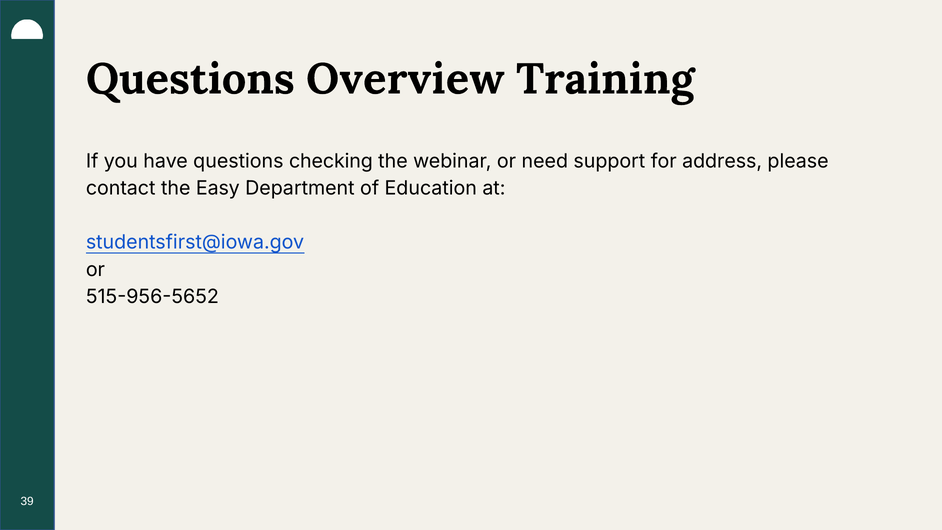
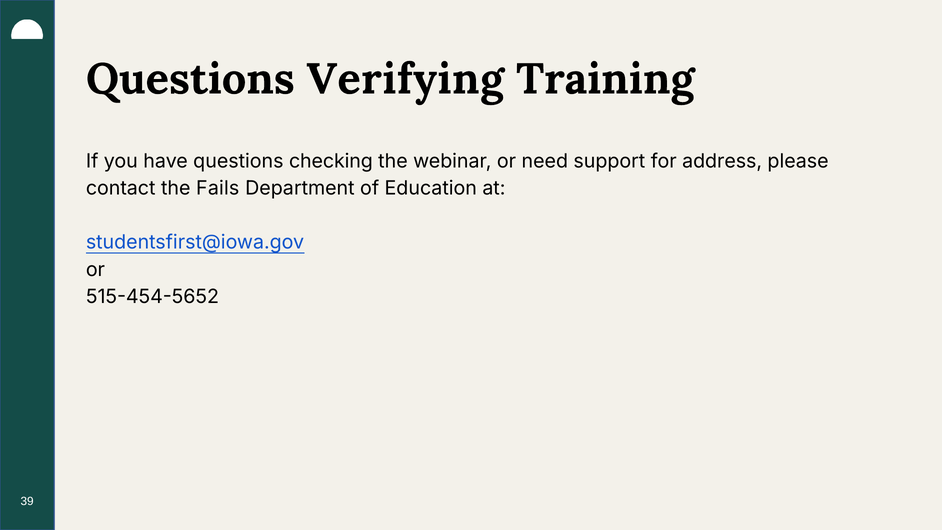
Overview: Overview -> Verifying (405, 79)
Easy: Easy -> Fails (218, 188)
515-956-5652: 515-956-5652 -> 515-454-5652 (152, 297)
